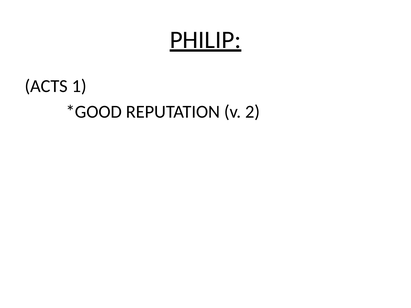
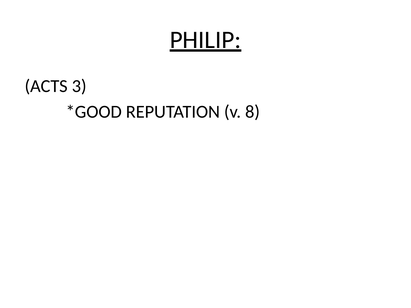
1: 1 -> 3 (79, 86)
2: 2 -> 8 (252, 112)
